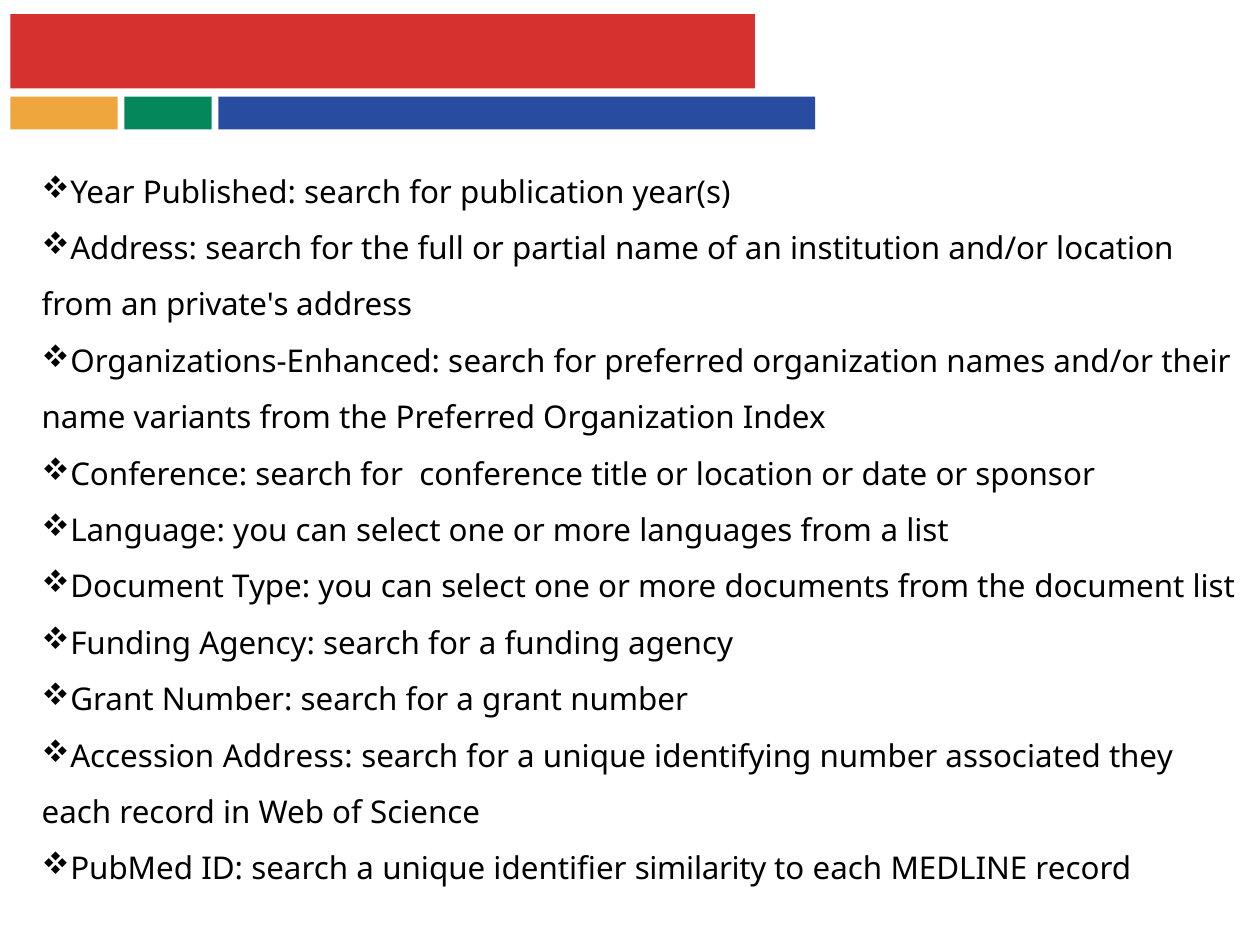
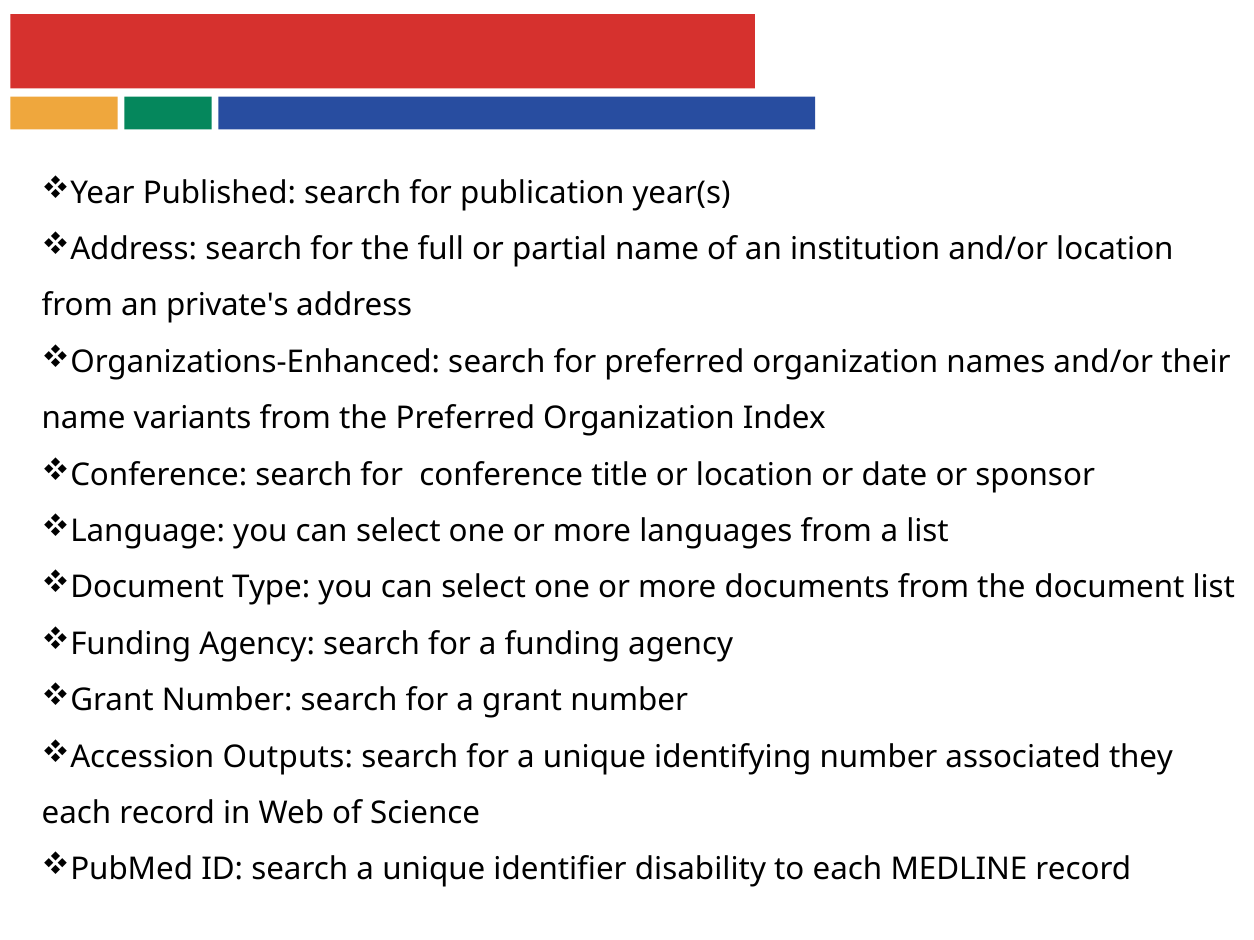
Accession Address: Address -> Outputs (288, 757)
similarity: similarity -> disability (700, 870)
